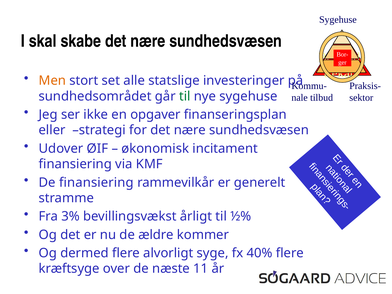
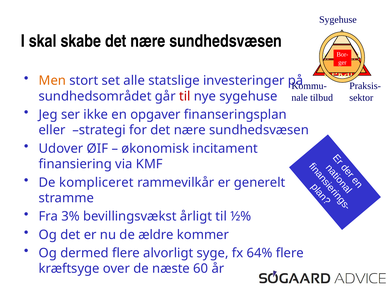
til colour: green -> red (185, 96)
De finansiering: finansiering -> kompliceret (96, 182)
40%: 40% -> 64% (260, 253)
11: 11 -> 60 (201, 269)
